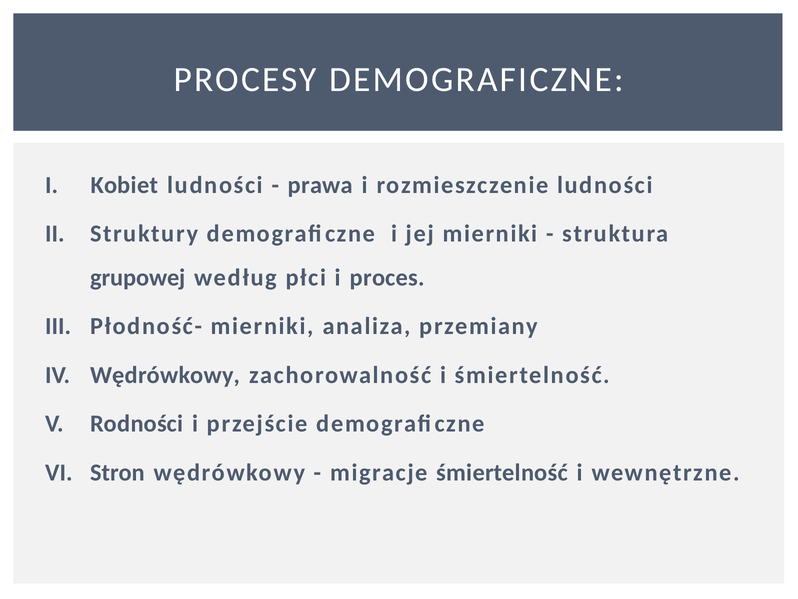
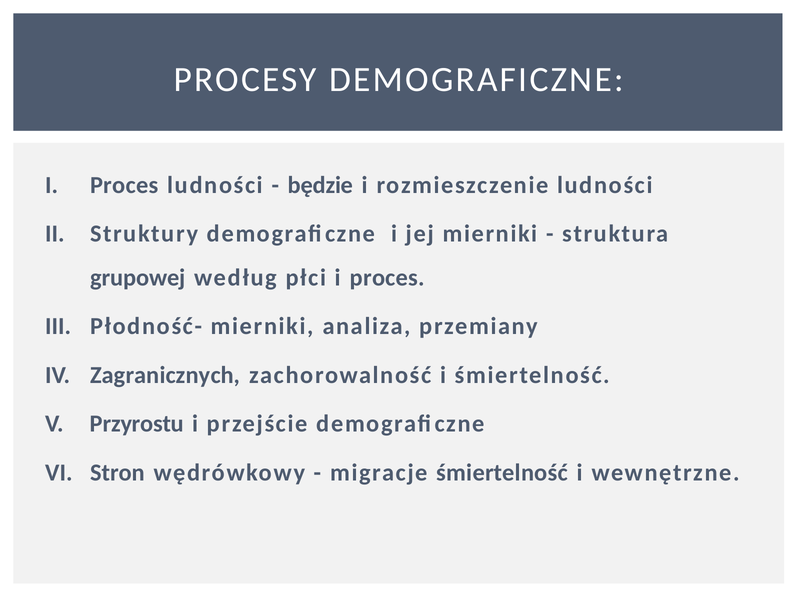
Kobiet: Kobiet -> Proces (124, 185)
prawa: prawa -> będzie (321, 185)
Wędrówkowy: Wędrówkowy -> Zagranicznych (165, 375)
Rodności: Rodności -> Przyrostu (137, 424)
